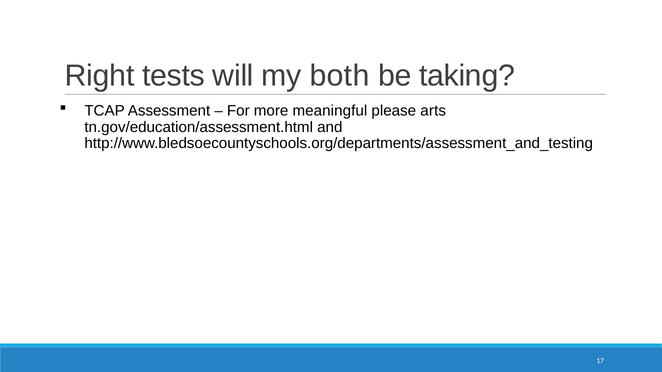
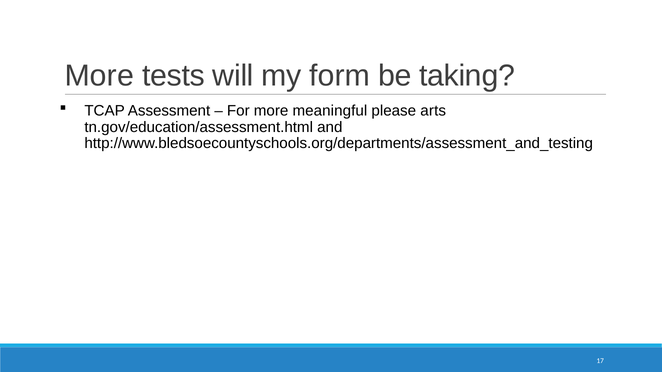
Right: Right -> More (99, 76)
both: both -> form (340, 76)
